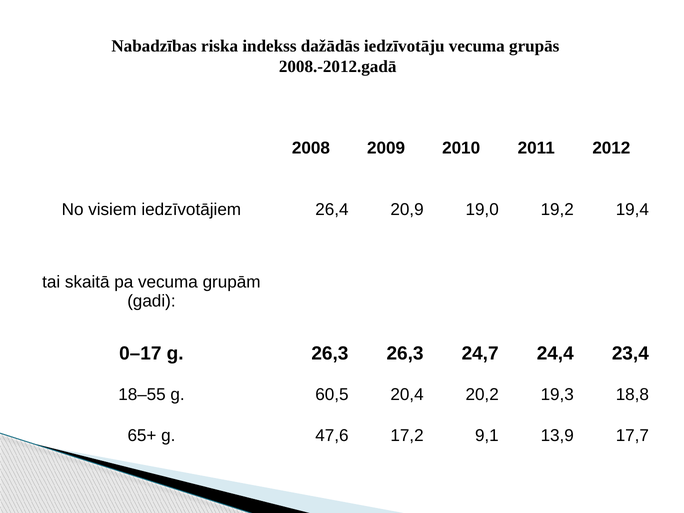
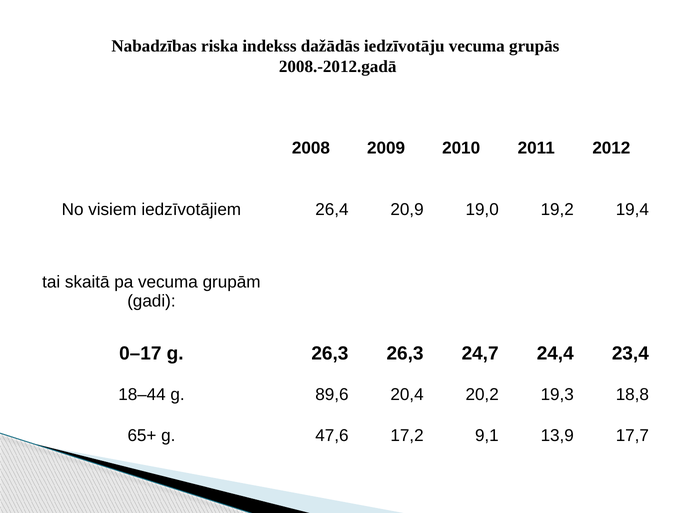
18–55: 18–55 -> 18–44 (142, 394)
60,5: 60,5 -> 89,6 (332, 394)
